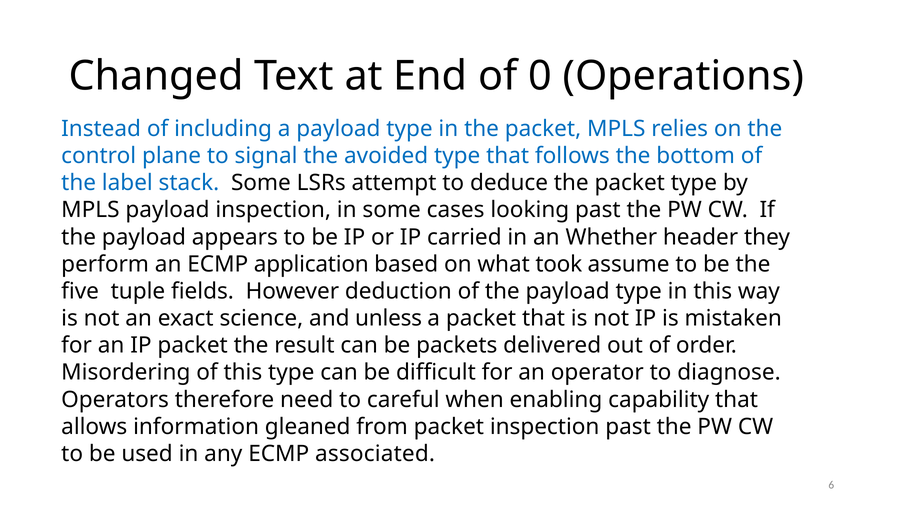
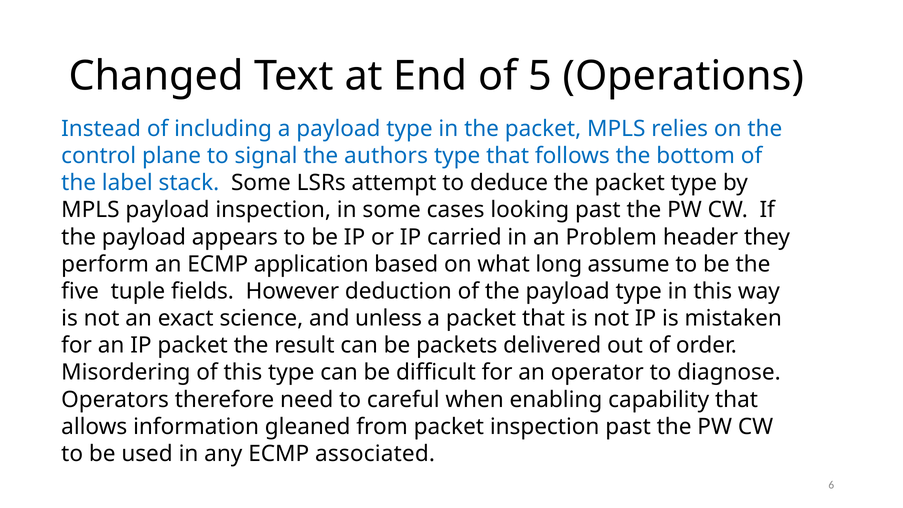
0: 0 -> 5 (540, 76)
avoided: avoided -> authors (386, 156)
Whether: Whether -> Problem (611, 237)
took: took -> long (559, 264)
